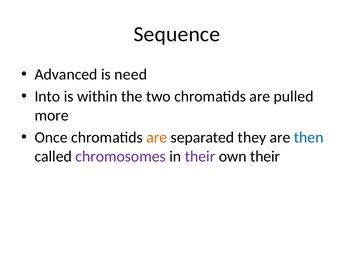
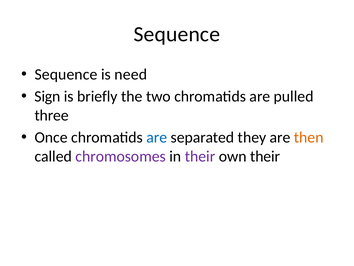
Advanced: Advanced -> Sequence (66, 74)
Into: Into -> Sign (47, 96)
within: within -> briefly (97, 96)
more: more -> three (52, 115)
are colour: orange -> blue (157, 137)
then colour: blue -> orange (309, 137)
